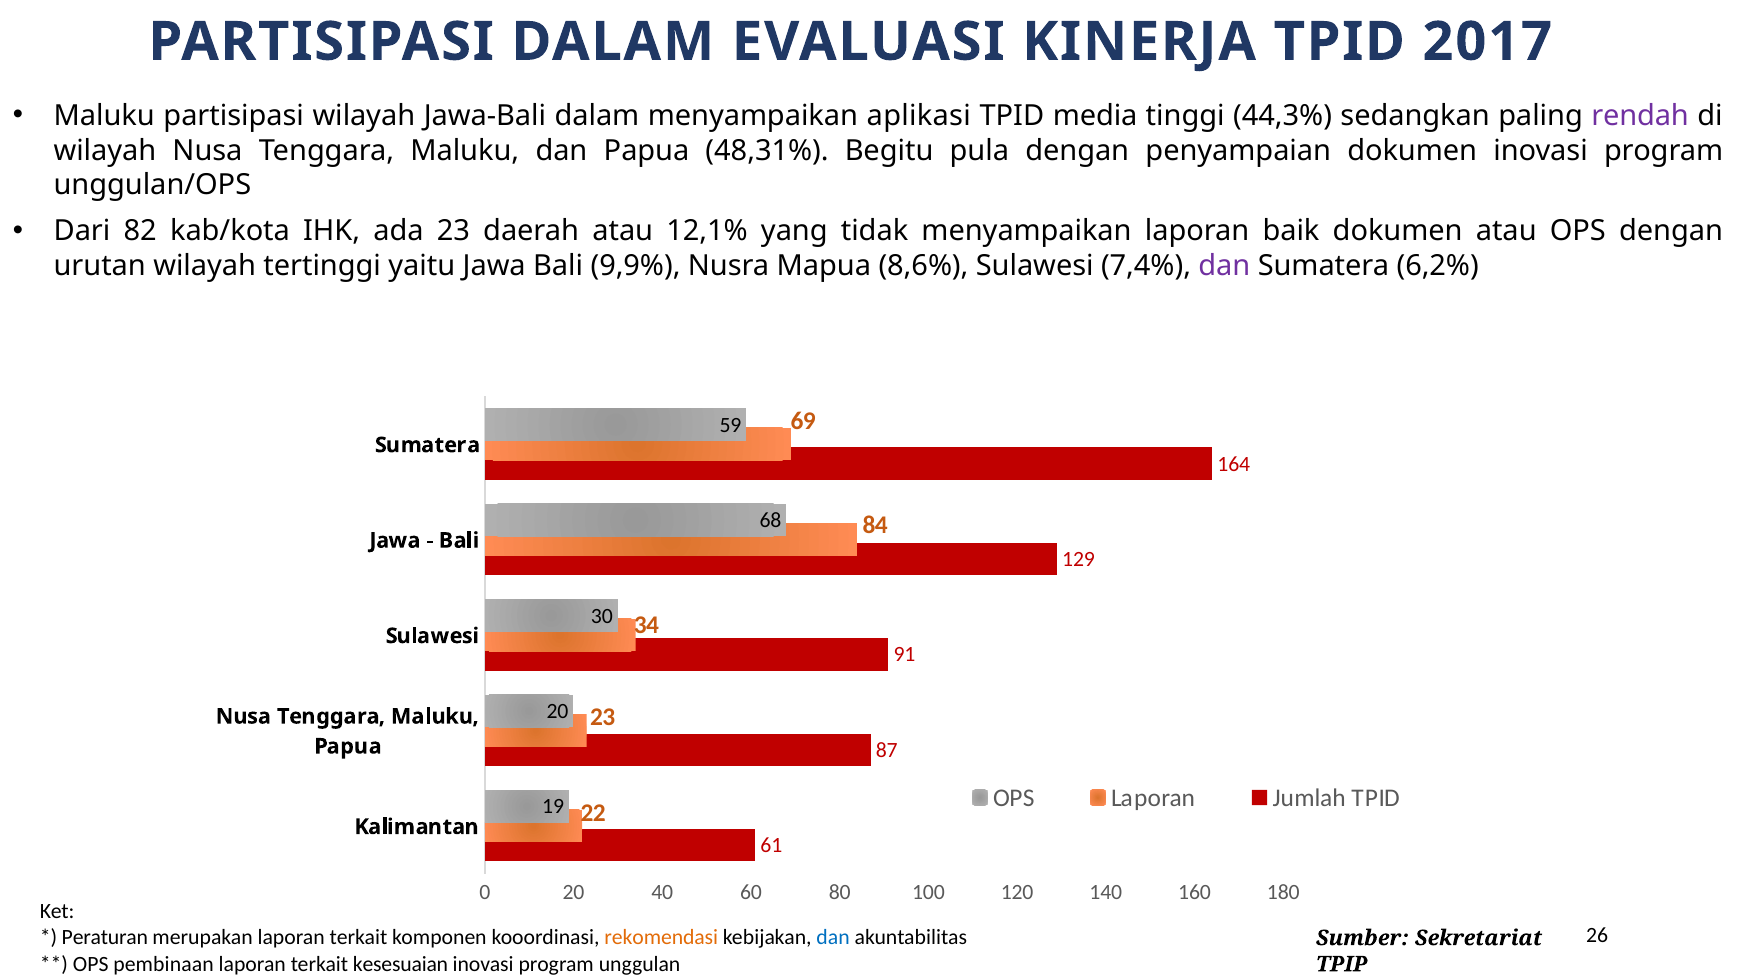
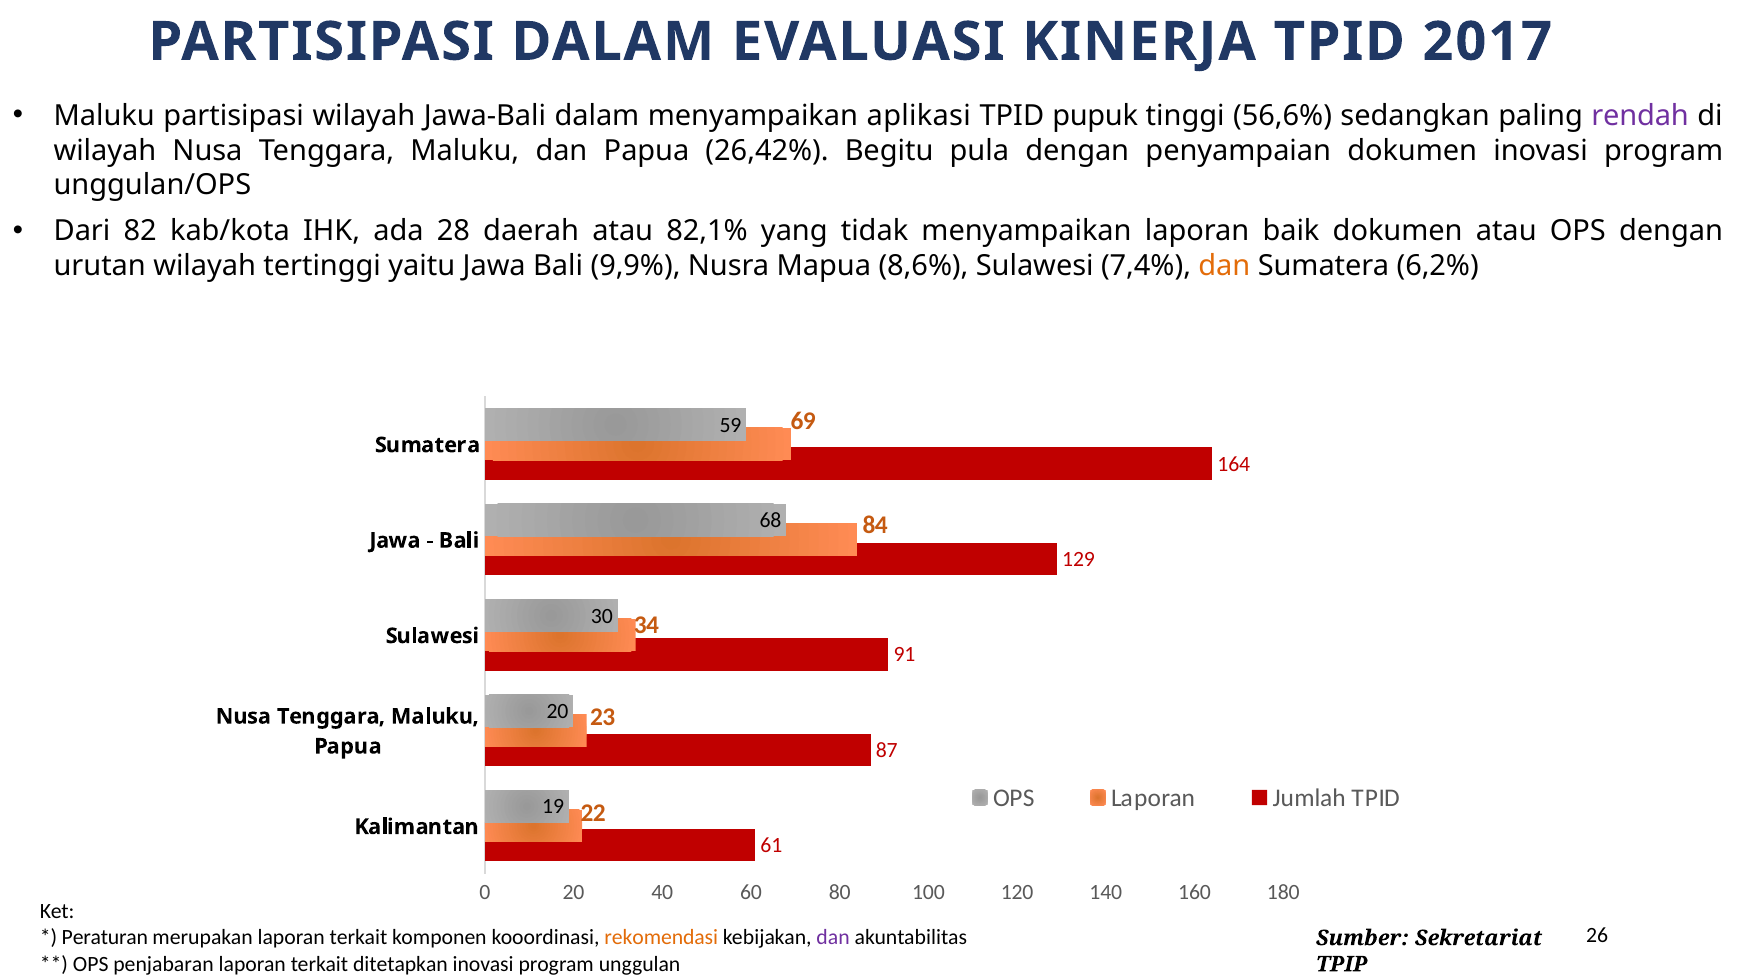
media: media -> pupuk (1095, 116)
44,3%: 44,3% -> 56,6% (1283, 116)
48,31%: 48,31% -> 26,42% (767, 150)
ada 23: 23 -> 28 (453, 231)
12,1%: 12,1% -> 82,1% (707, 231)
dan colour: purple -> orange (1224, 266)
dan colour: blue -> purple (833, 937)
pembinaan: pembinaan -> penjabaran (164, 963)
kesesuaian: kesesuaian -> ditetapkan (400, 963)
